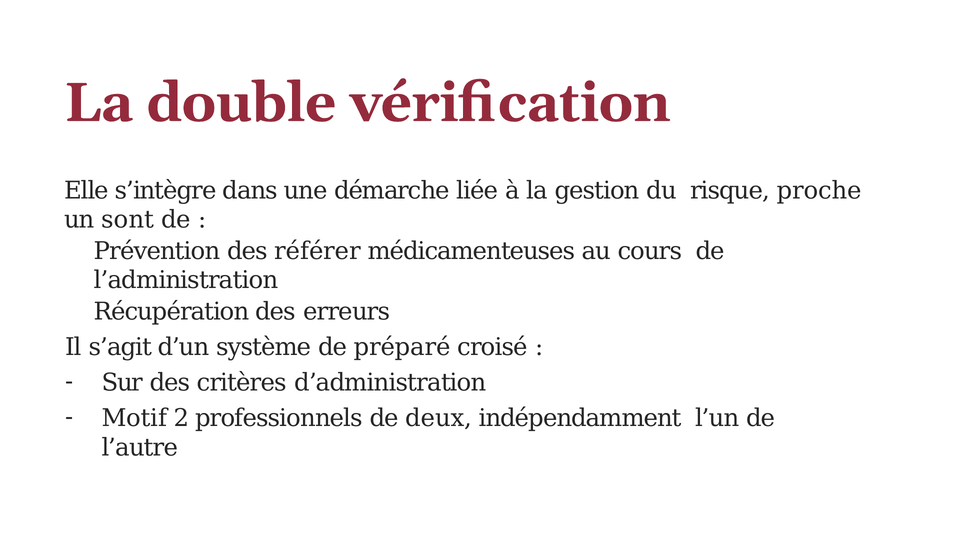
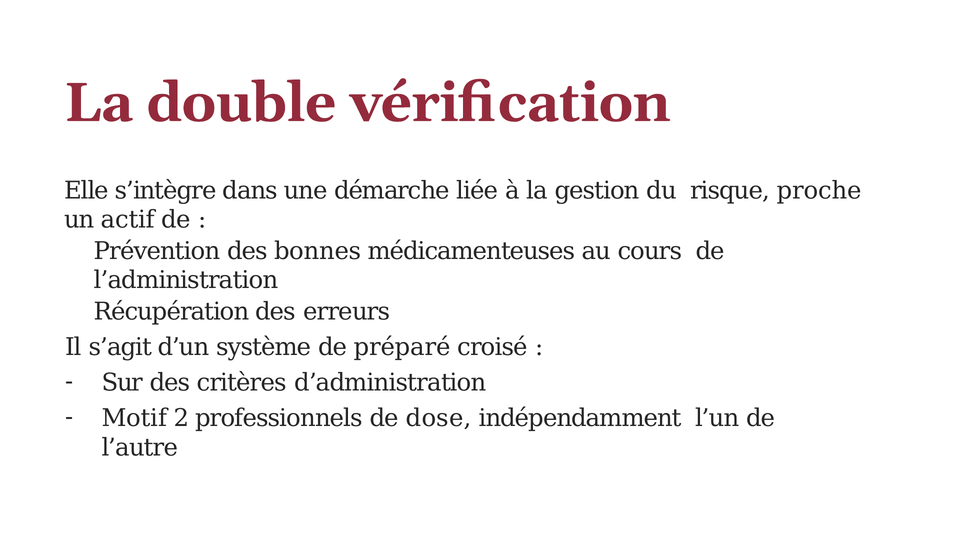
sont: sont -> actif (128, 220)
référer: référer -> bonnes (318, 251)
deux: deux -> dose (439, 418)
